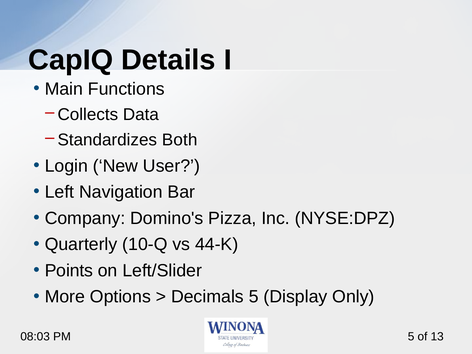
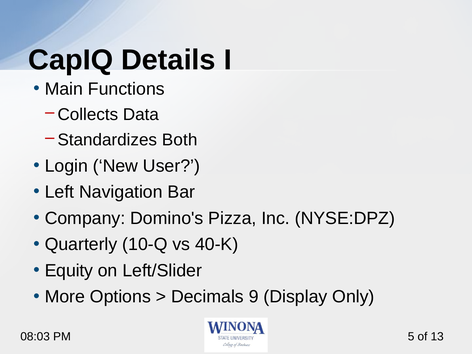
44-K: 44-K -> 40-K (217, 244)
Points: Points -> Equity (69, 271)
Decimals 5: 5 -> 9 (254, 297)
